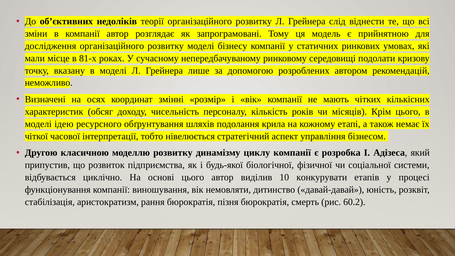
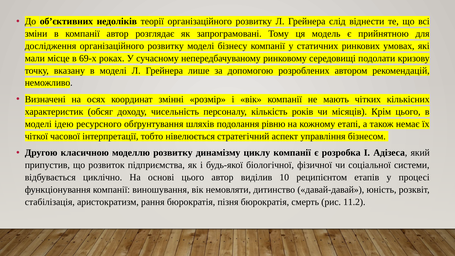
81-х: 81-х -> 69-х (88, 58)
крила: крила -> рівню (274, 124)
конкурувати: конкурувати -> реципієнтом (322, 177)
60.2: 60.2 -> 11.2 (354, 202)
